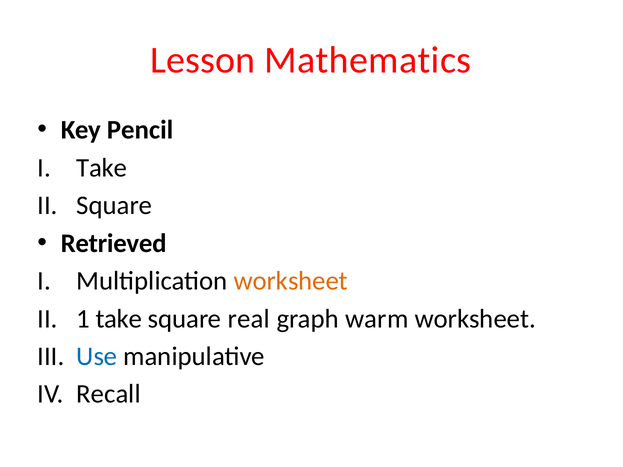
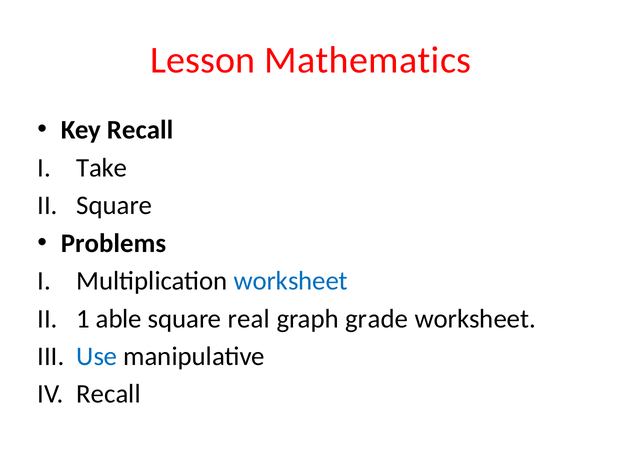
Key Pencil: Pencil -> Recall (140, 130)
Retrieved: Retrieved -> Problems (113, 243)
worksheet colour: orange -> blue (291, 281)
1 take: take -> able (119, 319)
warm: warm -> grade (377, 319)
